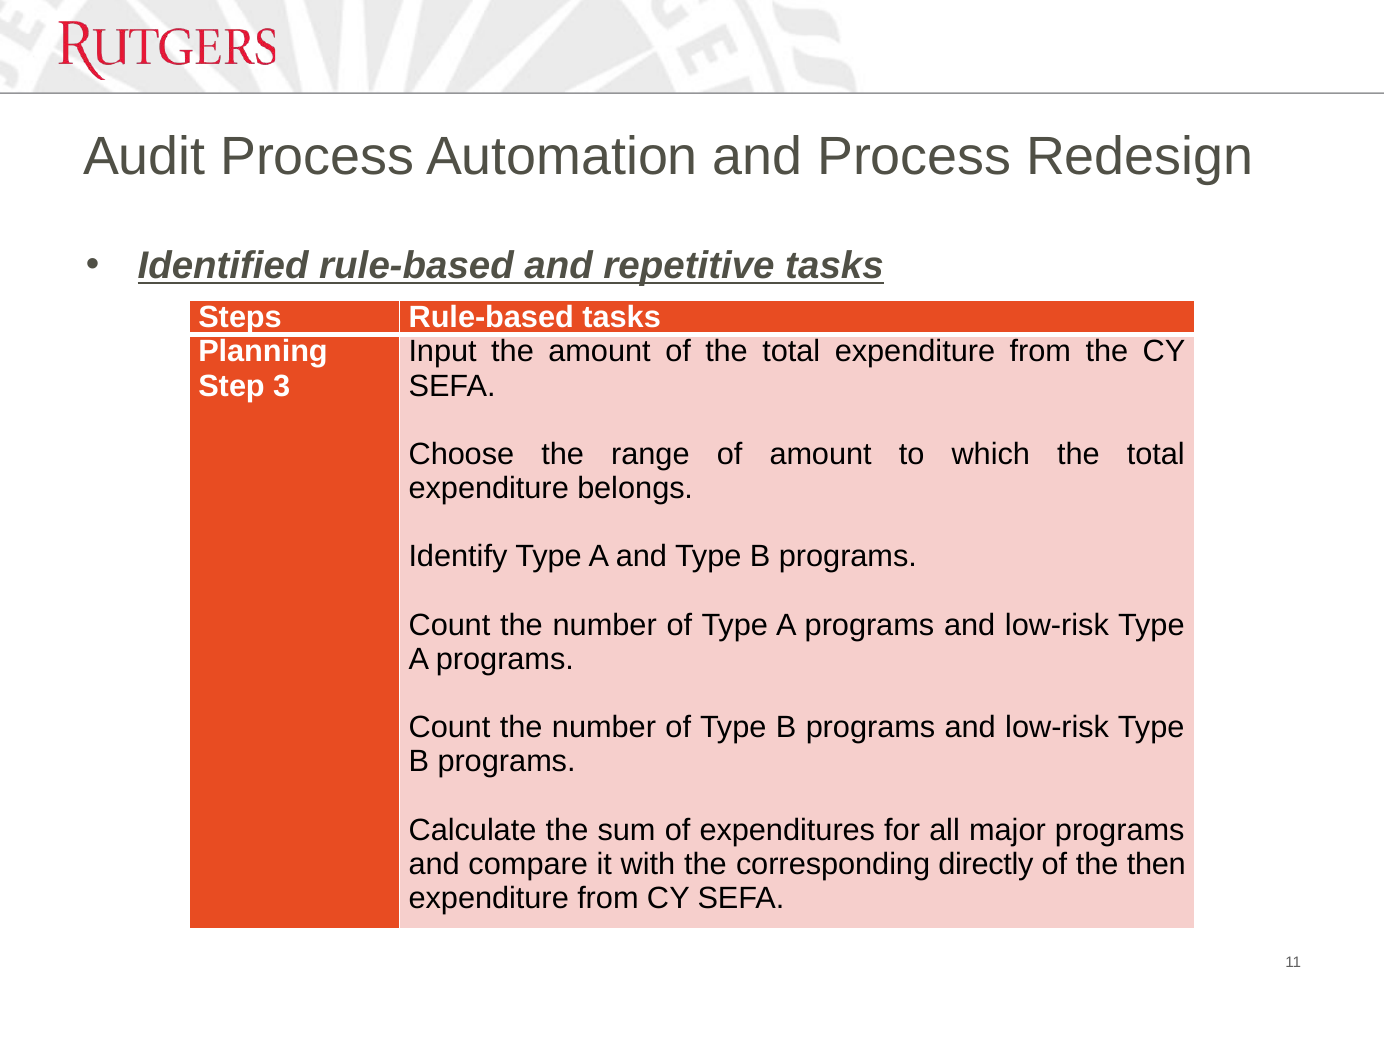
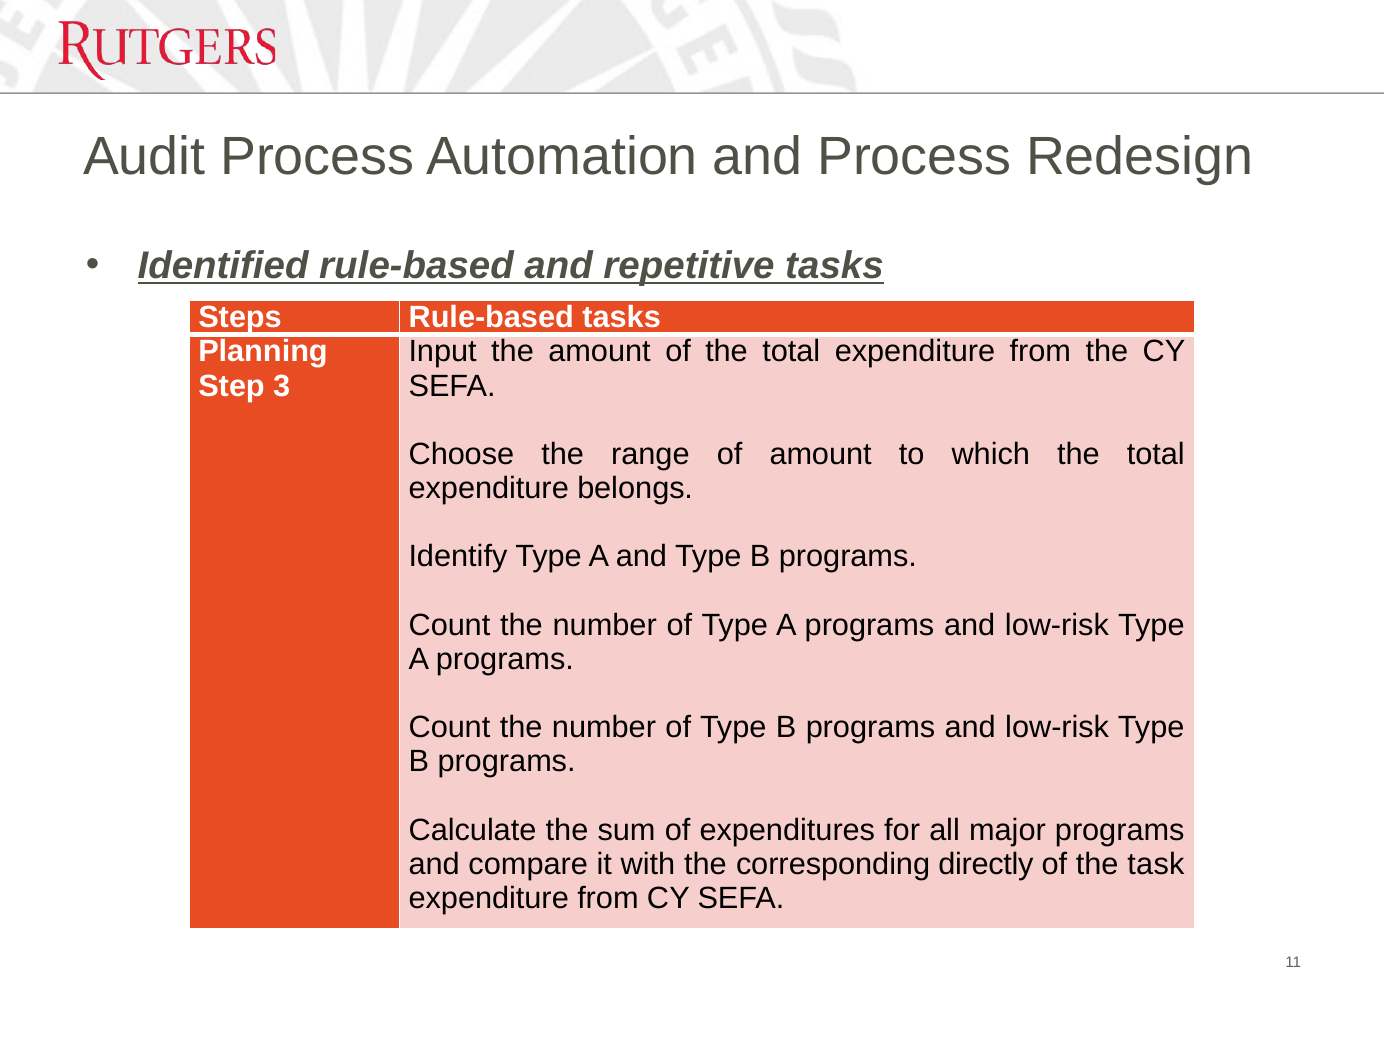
then: then -> task (1156, 864)
